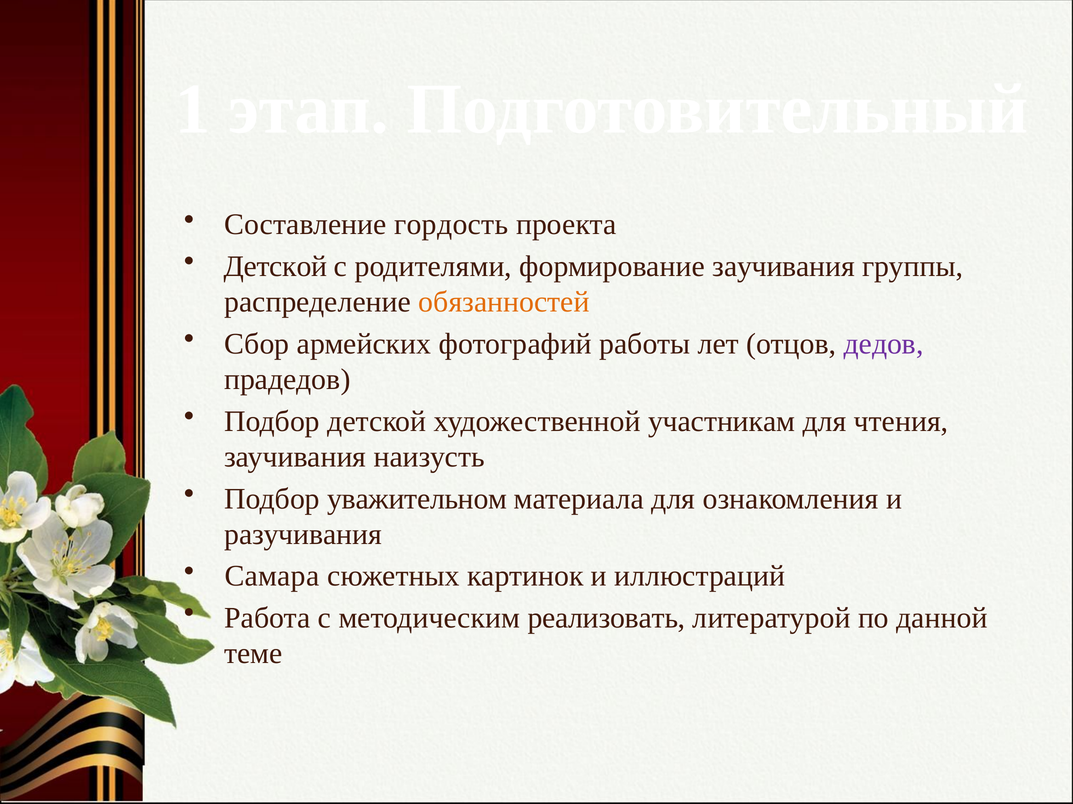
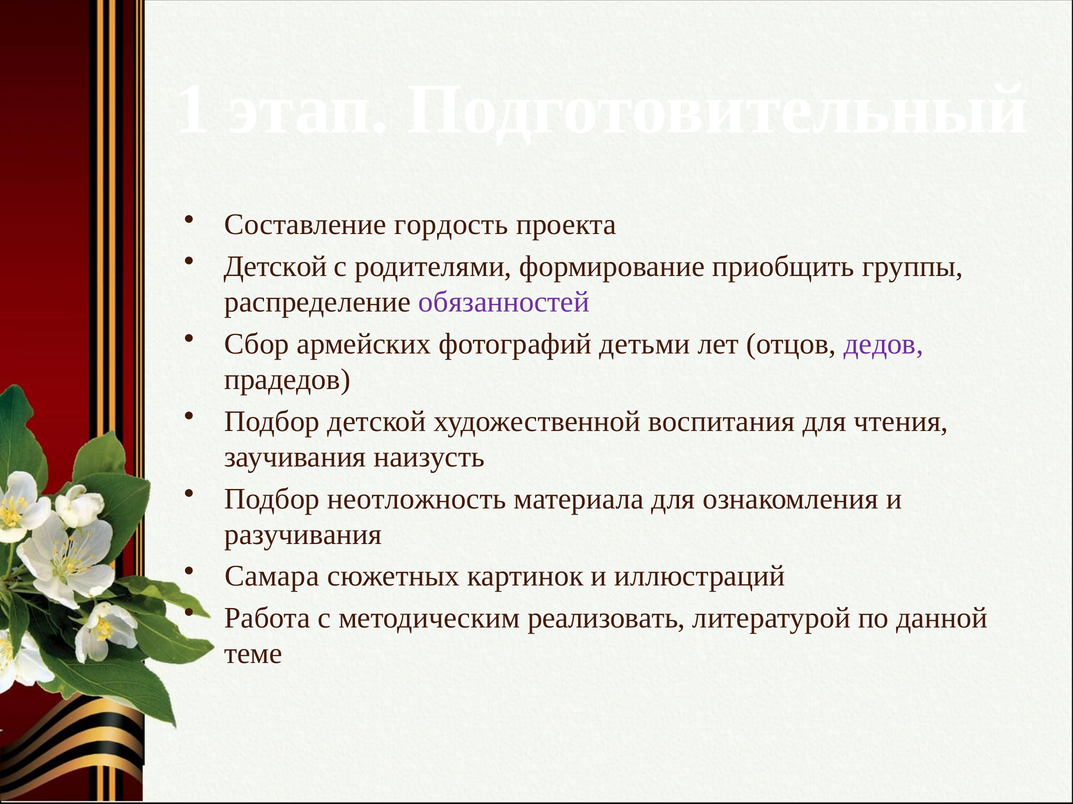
формирование заучивания: заучивания -> приобщить (783, 267)
обязанностей colour: orange -> purple (504, 302)
работы: работы -> детьми (645, 344)
участникам: участникам -> воспитания (722, 422)
уважительном: уважительном -> неотложность (417, 499)
